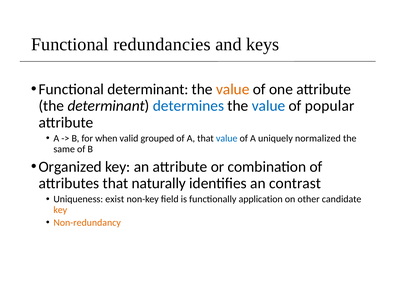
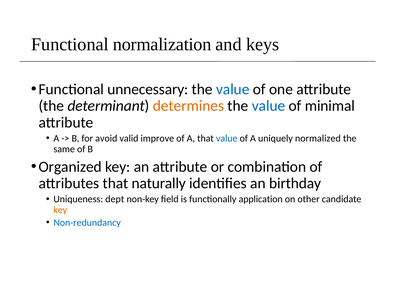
redundancies: redundancies -> normalization (162, 44)
Functional determinant: determinant -> unnecessary (148, 89)
value colour: orange -> blue (233, 89)
determines colour: blue -> orange (188, 106)
popular: popular -> minimal (330, 106)
when: when -> avoid (106, 138)
grouped: grouped -> improve (157, 138)
contrast: contrast -> birthday (295, 183)
exist: exist -> dept (115, 199)
Non-redundancy colour: orange -> blue (87, 223)
